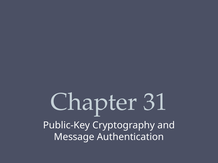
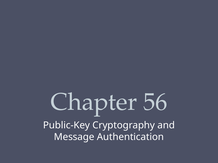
31: 31 -> 56 (155, 102)
